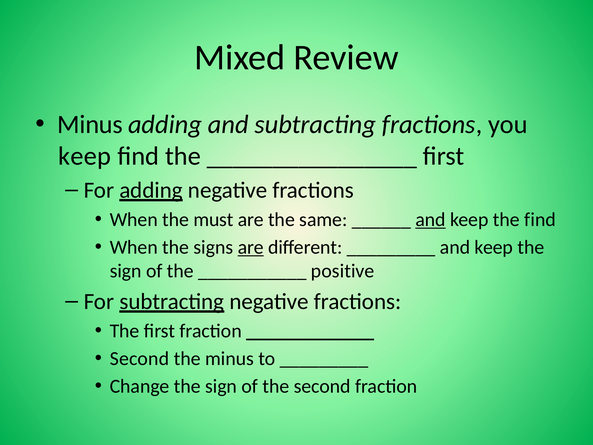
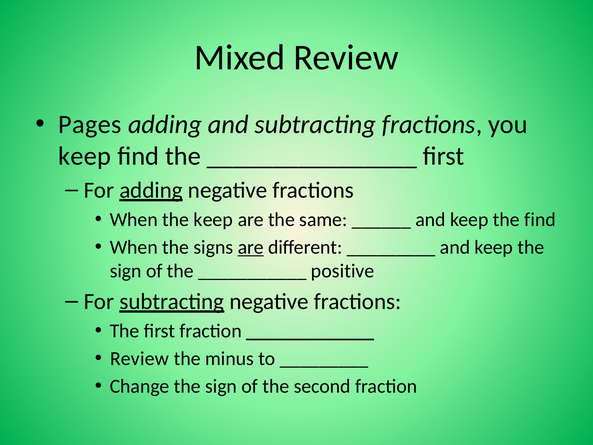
Minus: Minus -> Pages (90, 124)
the must: must -> keep (213, 219)
and underline: present -> none (430, 219)
Second: Second -> Review (139, 358)
